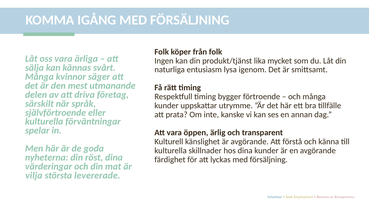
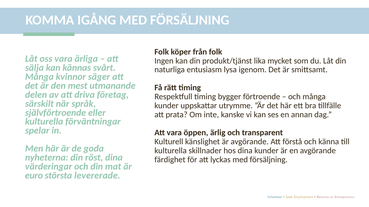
vilja: vilja -> euro (34, 176)
